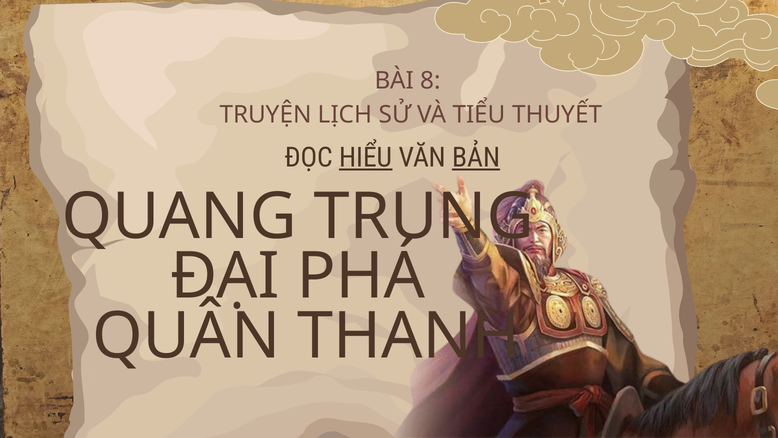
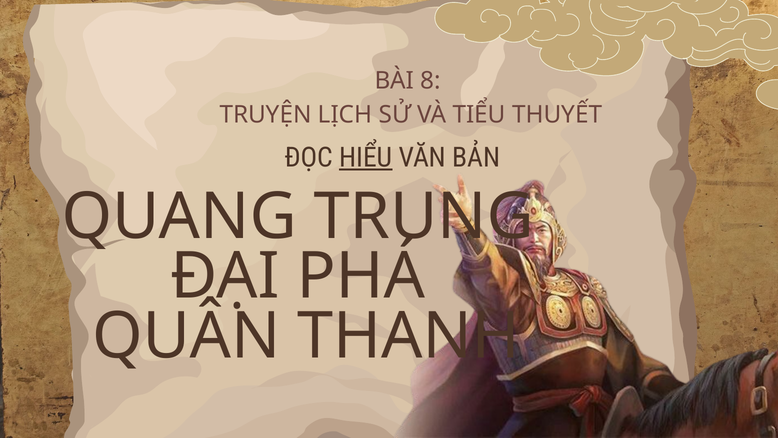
BẢN underline: present -> none (476, 157)
